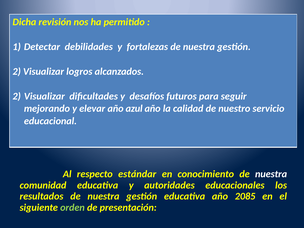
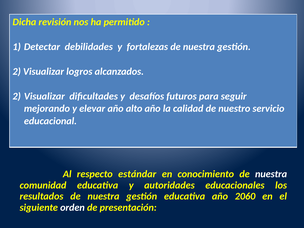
azul: azul -> alto (134, 109)
2085: 2085 -> 2060 (245, 196)
orden colour: light green -> white (72, 207)
